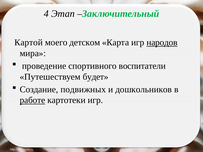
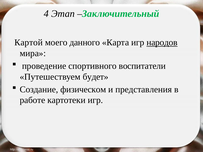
детском: детском -> данного (85, 43)
подвижных: подвижных -> физическом (83, 90)
дошкольников: дошкольников -> представления (144, 90)
работе underline: present -> none (33, 100)
